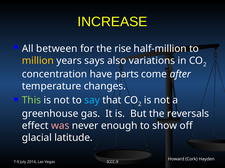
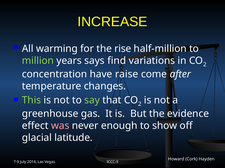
between: between -> warming (57, 49)
million colour: yellow -> light green (38, 61)
also: also -> find (117, 61)
parts: parts -> raise (127, 75)
say colour: light blue -> light green (92, 101)
reversals: reversals -> evidence (188, 114)
